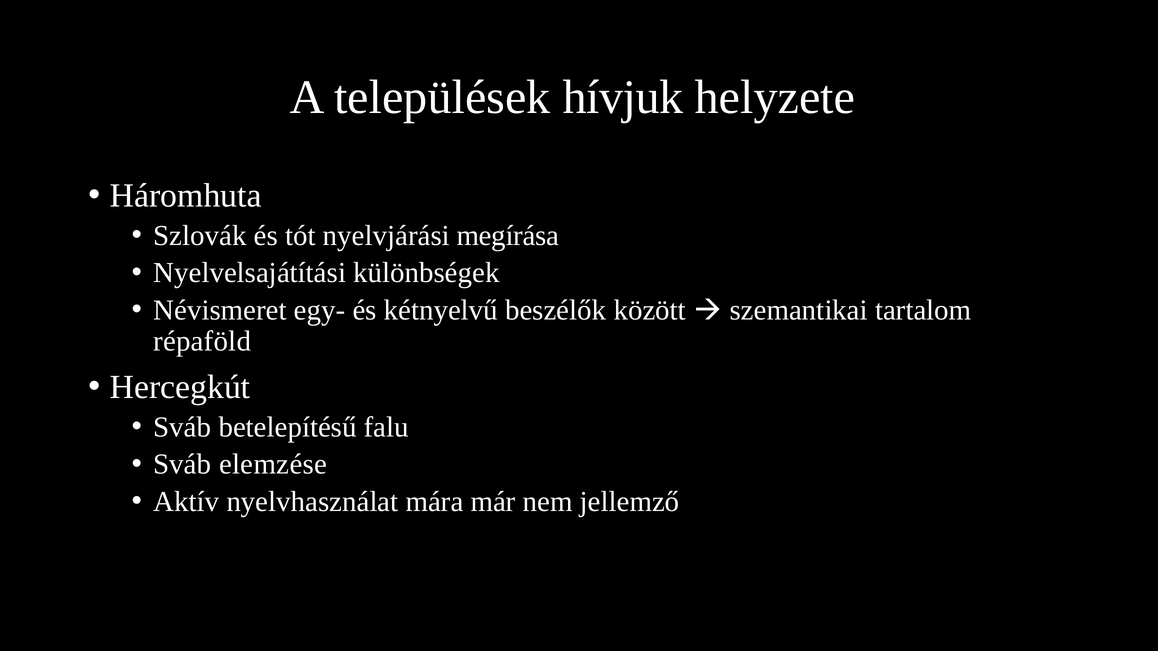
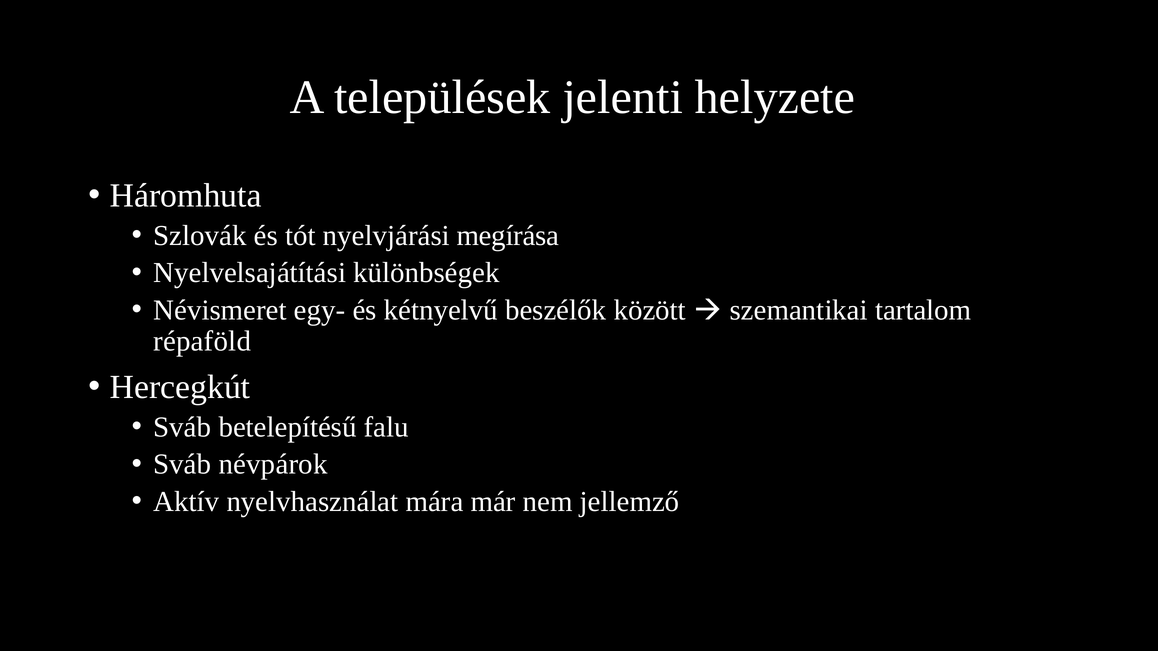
hívjuk: hívjuk -> jelenti (623, 97)
elemzése: elemzése -> névpárok (273, 465)
